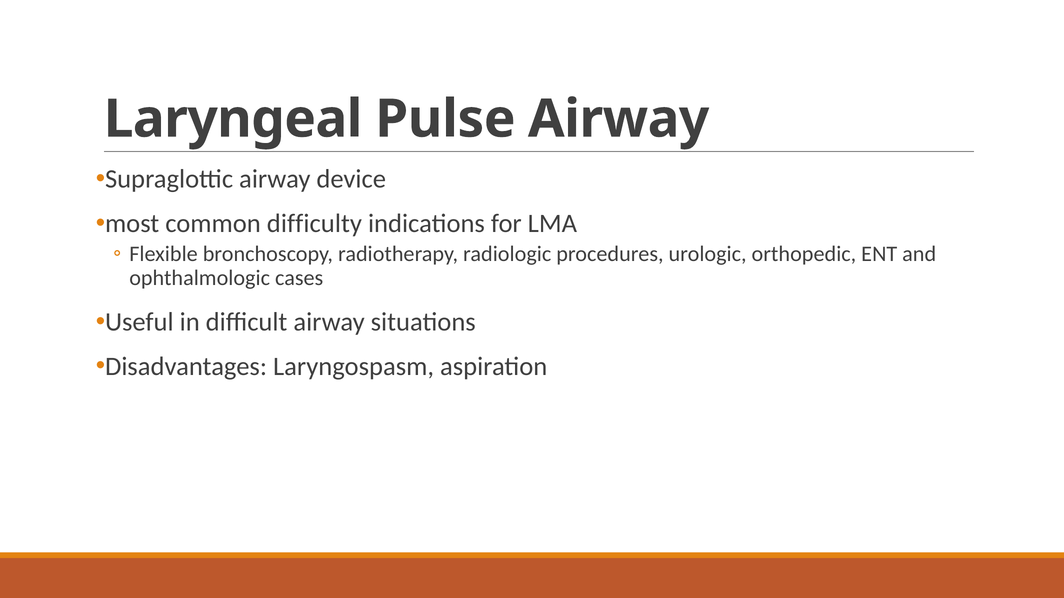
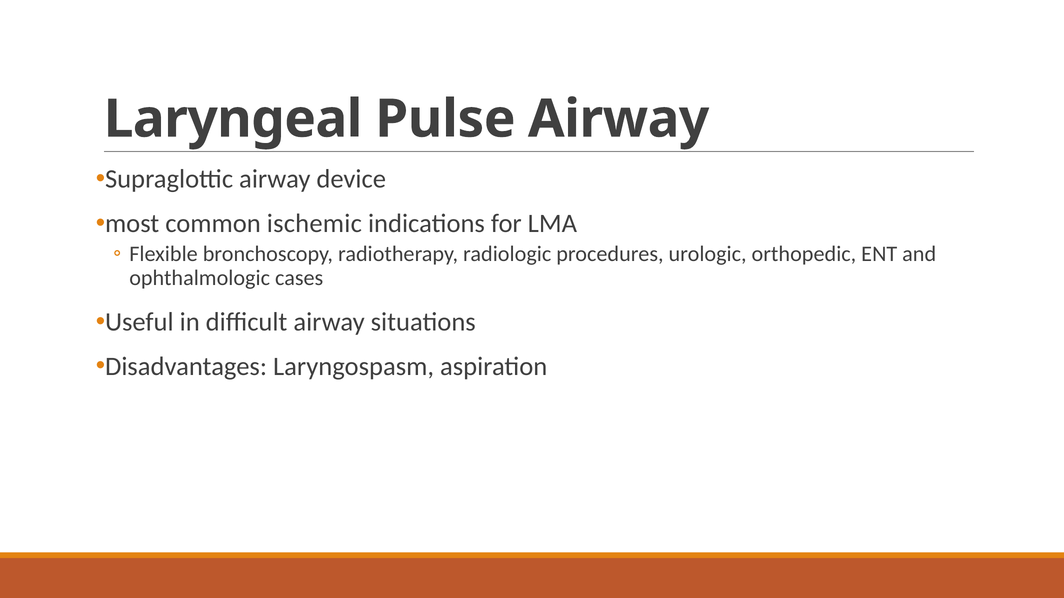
difficulty: difficulty -> ischemic (314, 224)
